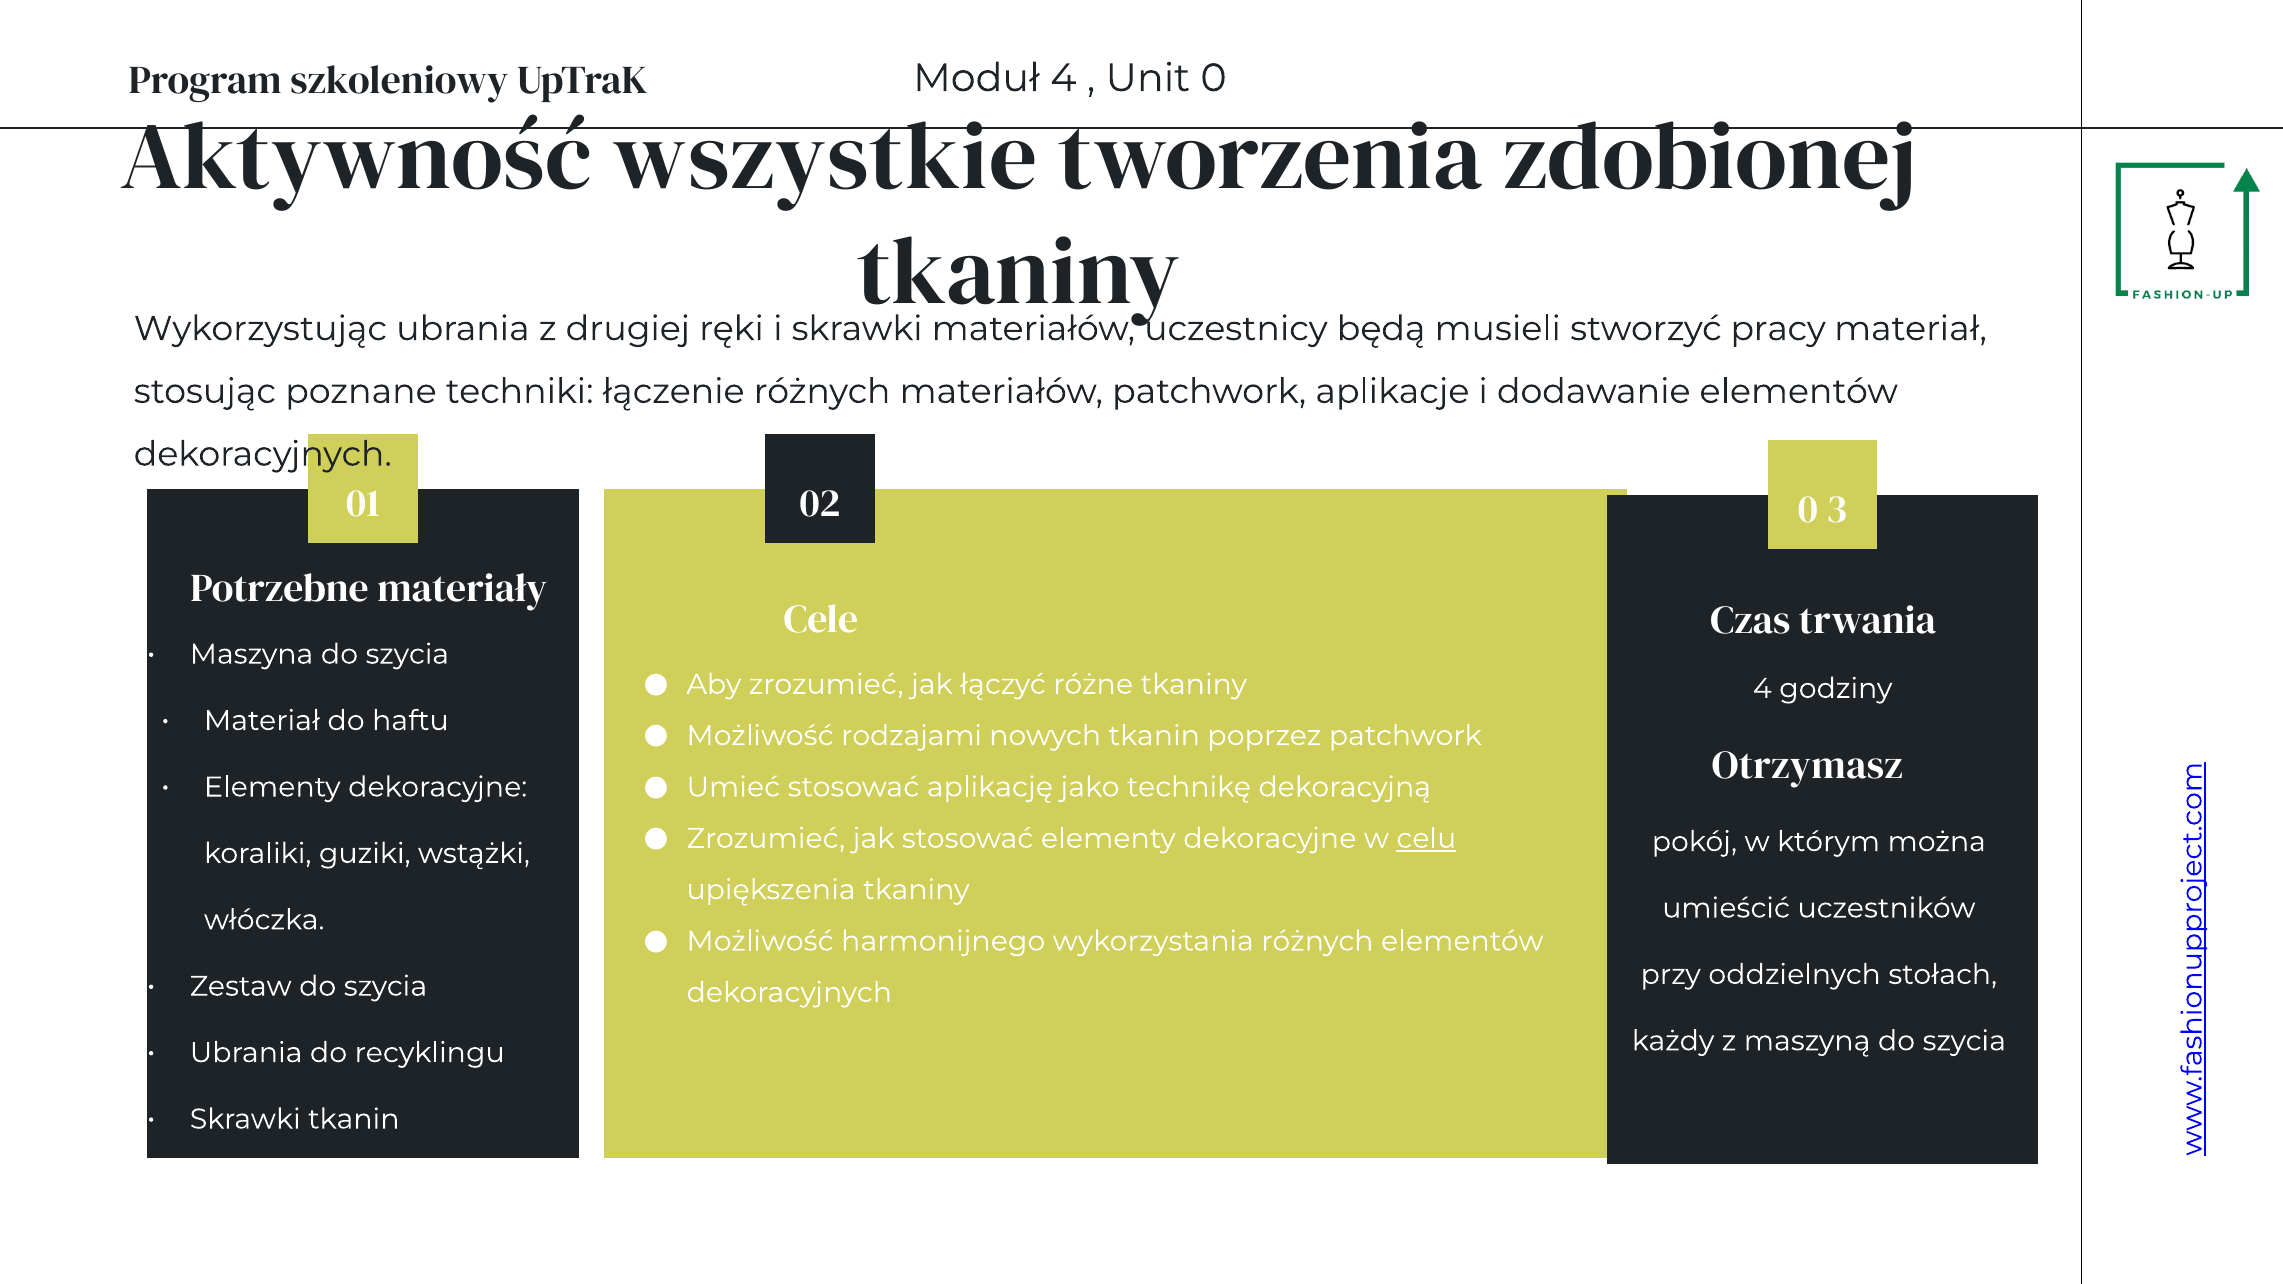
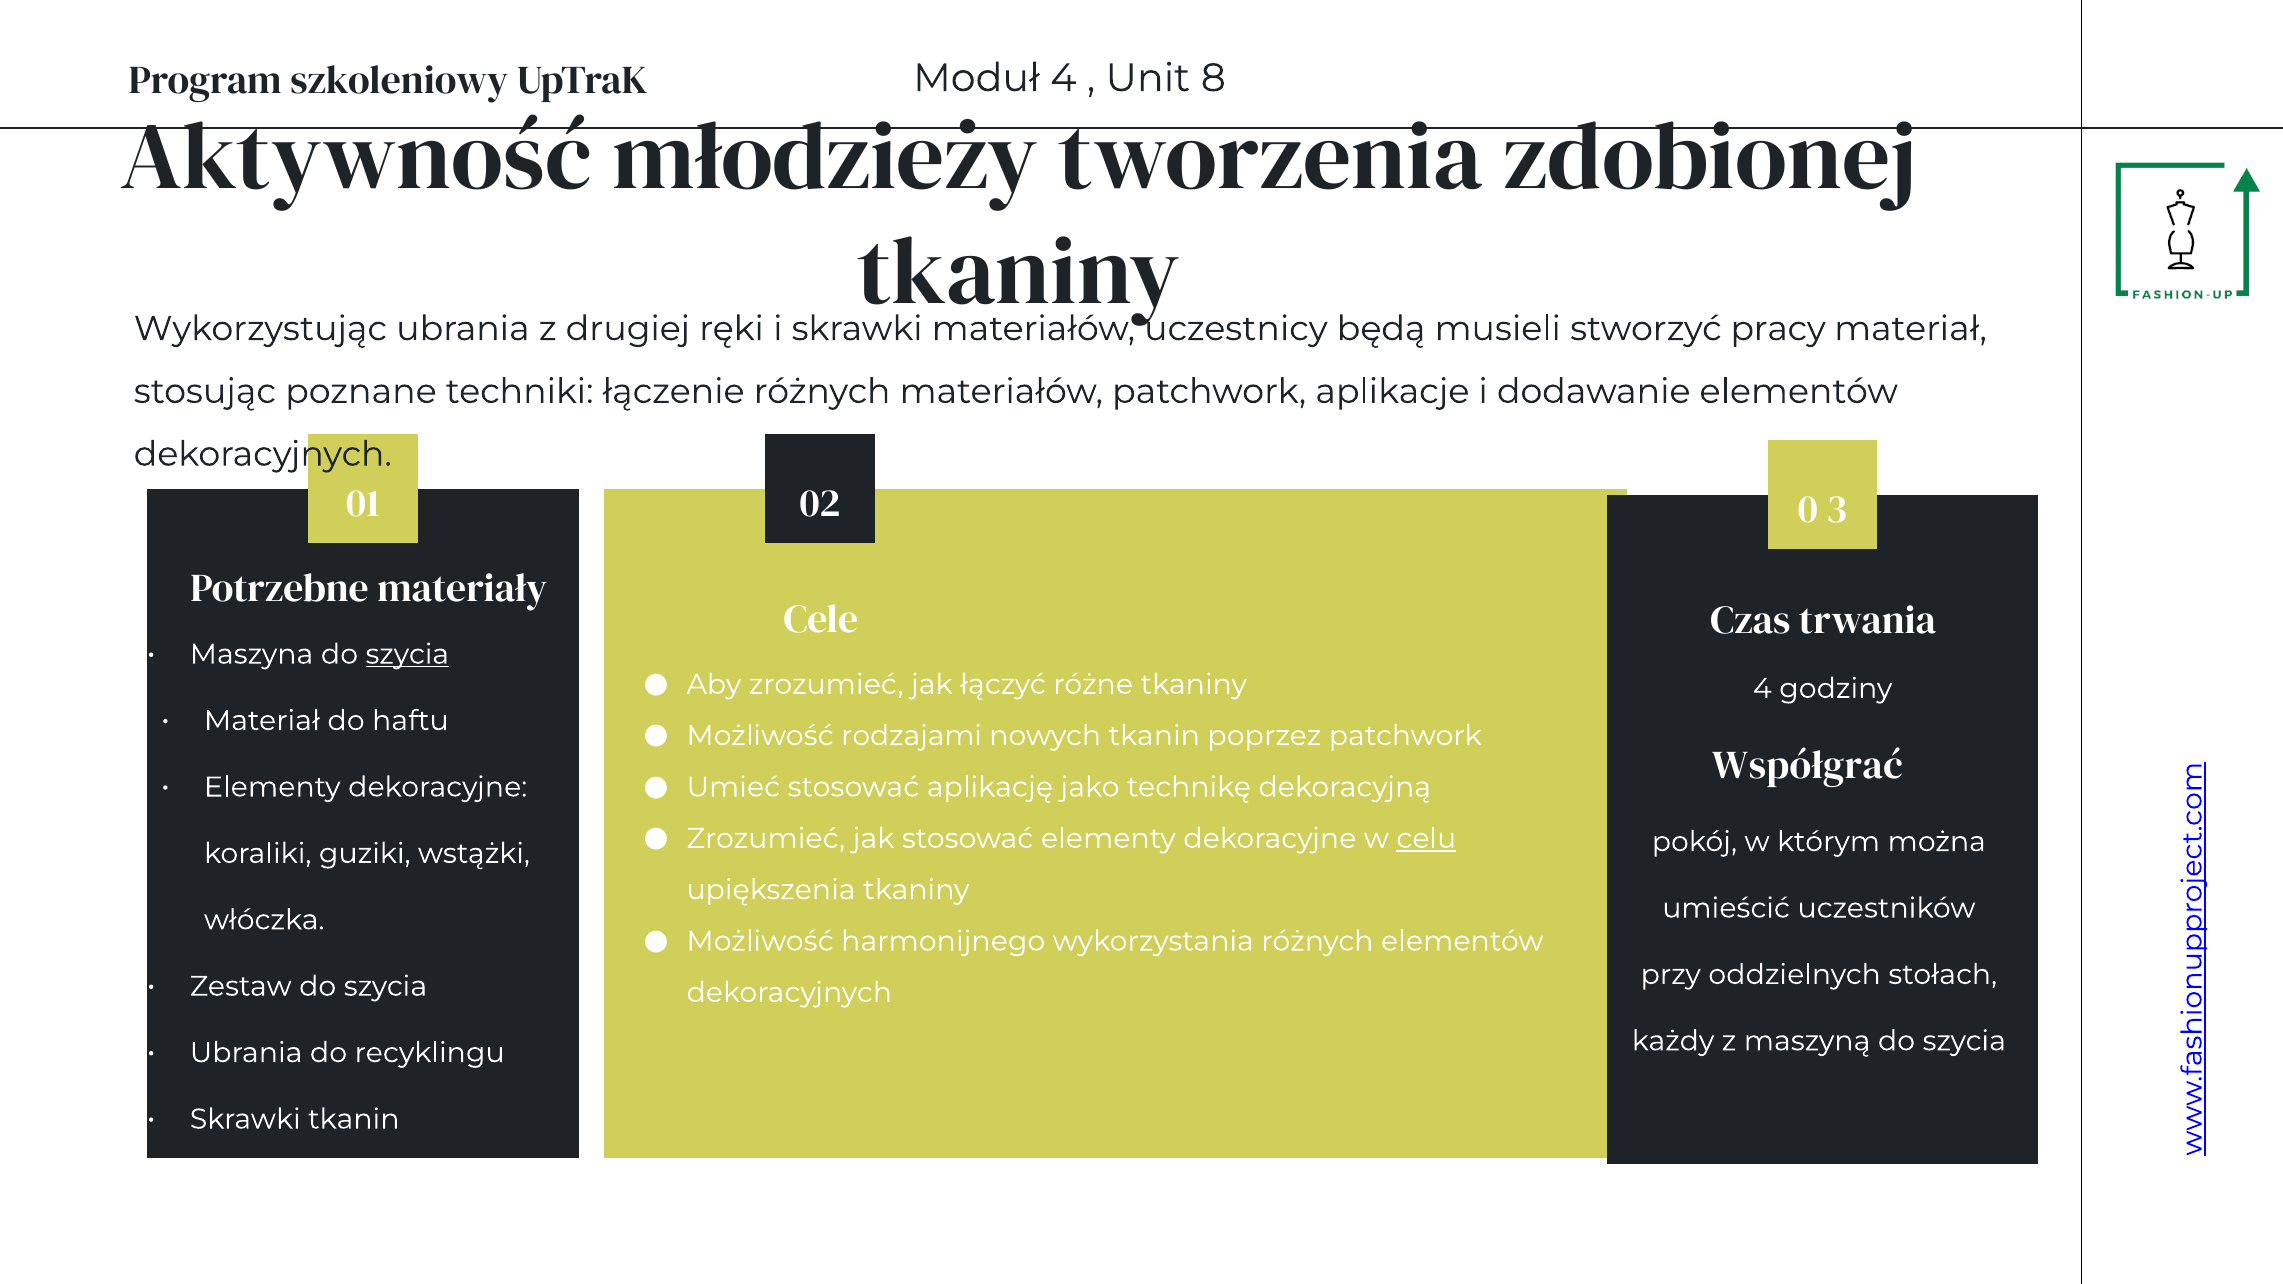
Unit 0: 0 -> 8 (1213, 78)
wszystkie: wszystkie -> młodzieży (826, 158)
szycia underline: none -> present (407, 654)
Otrzymasz: Otrzymasz -> Współgrać (1807, 765)
